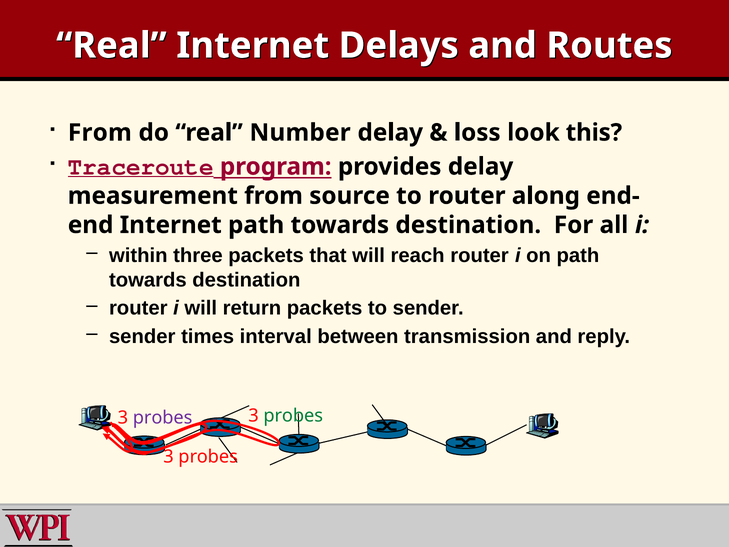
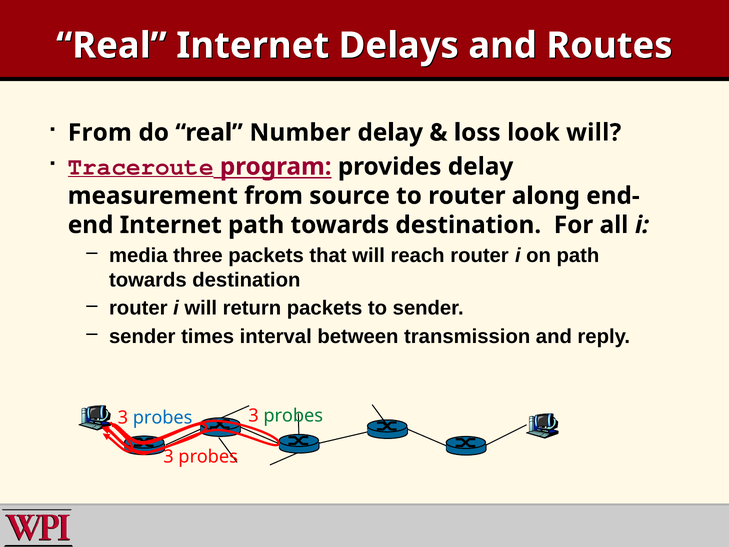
look this: this -> will (594, 133)
within: within -> media (138, 255)
probes colour: purple -> blue (163, 417)
